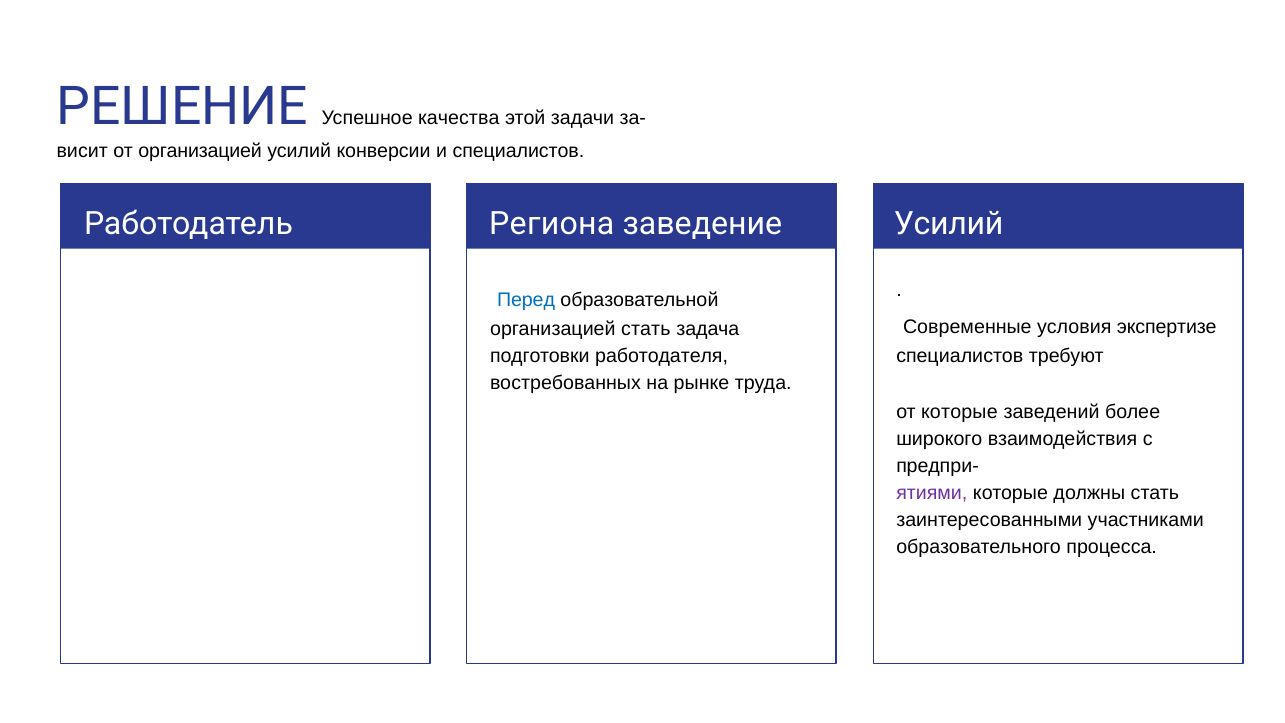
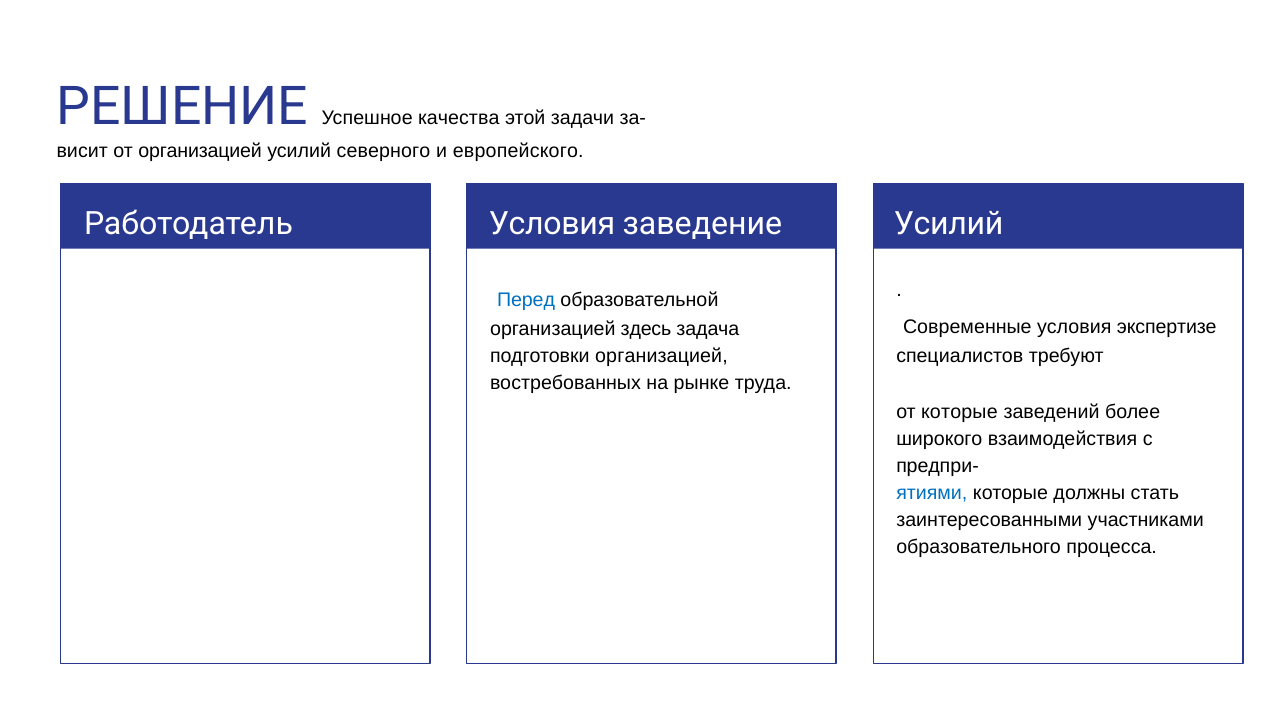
конверсии: конверсии -> северного (383, 151)
и специалистов: специалистов -> европейского (518, 151)
Работодатель Региона: Региона -> Условия (552, 224)
организацией стать: стать -> здесь (646, 329)
подготовки работодателя: работодателя -> организацией (661, 356)
ятиями colour: purple -> blue (932, 493)
